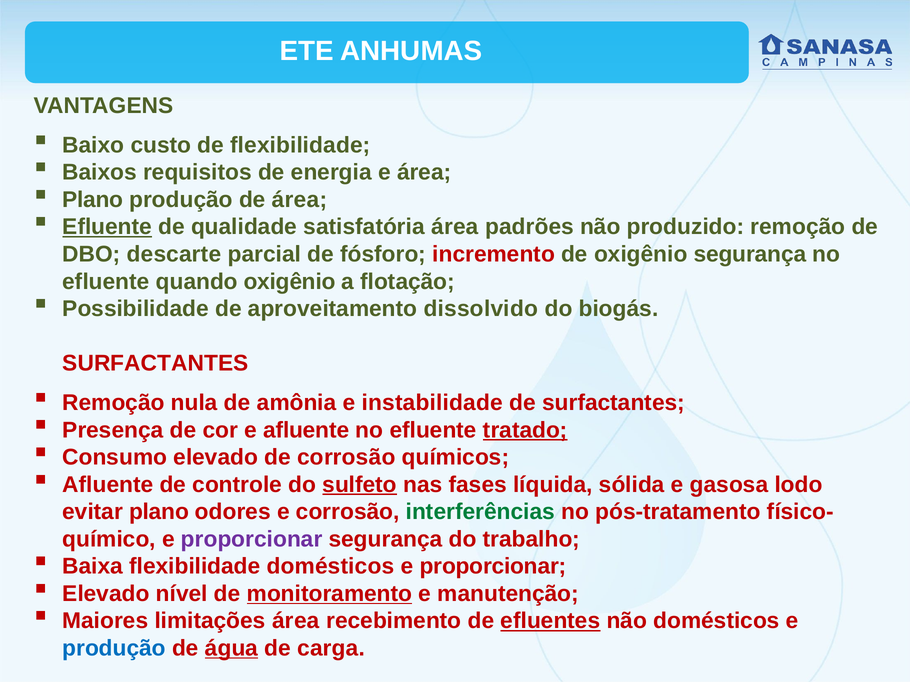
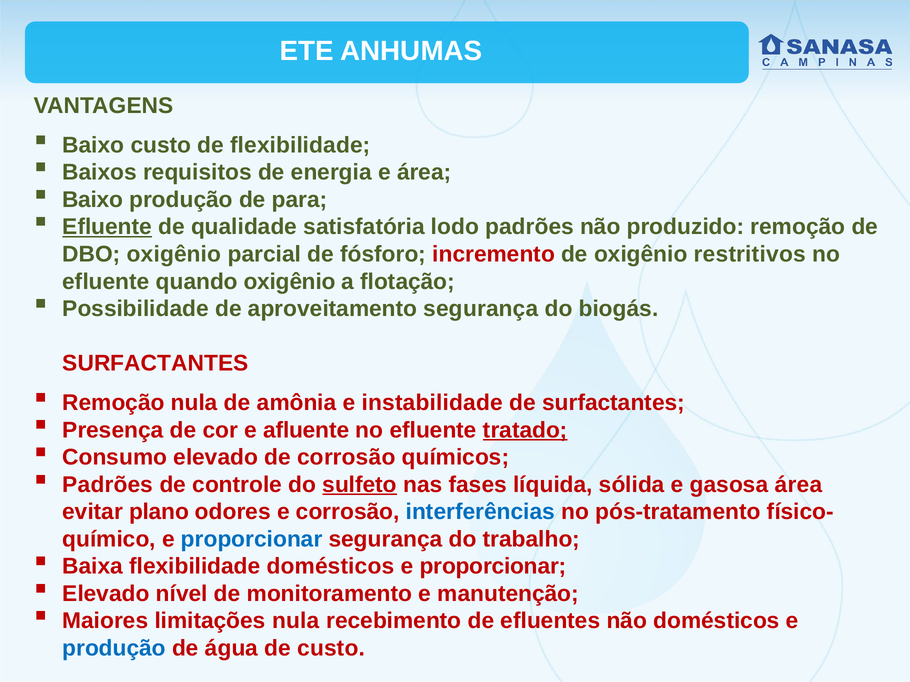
Plano: Plano -> Baixo (93, 200)
de área: área -> para (300, 200)
satisfatória área: área -> lodo (455, 227)
DBO descarte: descarte -> oxigênio (174, 254)
oxigênio segurança: segurança -> restritivos (750, 254)
aproveitamento dissolvido: dissolvido -> segurança (481, 309)
Afluente: Afluente -> Padrões (108, 485)
gasosa lodo: lodo -> área (798, 485)
interferências colour: green -> blue (480, 512)
proporcionar colour: purple -> blue (252, 540)
monitoramento underline: present -> none (329, 594)
limitações área: área -> nula (296, 621)
efluentes underline: present -> none (550, 621)
água underline: present -> none (232, 649)
de carga: carga -> custo (331, 649)
